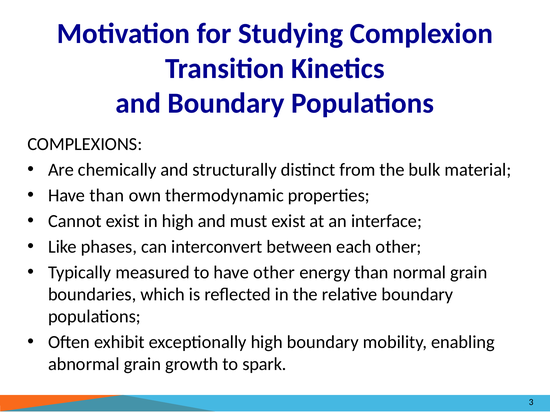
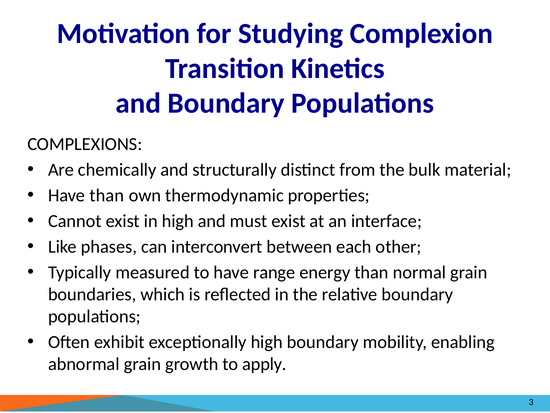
have other: other -> range (274, 272)
spark: spark -> apply (264, 364)
